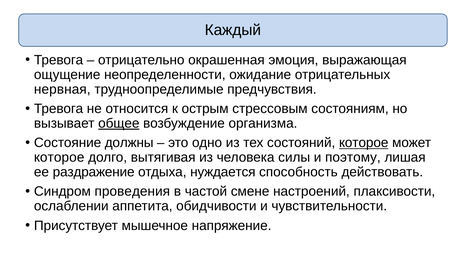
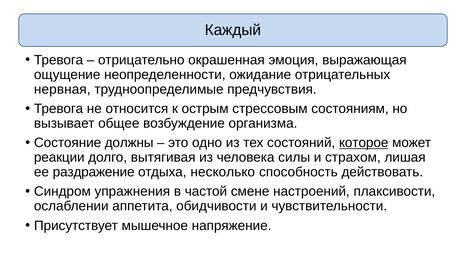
общее underline: present -> none (119, 123)
которое: которое -> реакции (59, 157)
поэтому: поэтому -> страхом (353, 157)
нуждается: нуждается -> несколько (223, 172)
проведения: проведения -> упражнения (132, 191)
